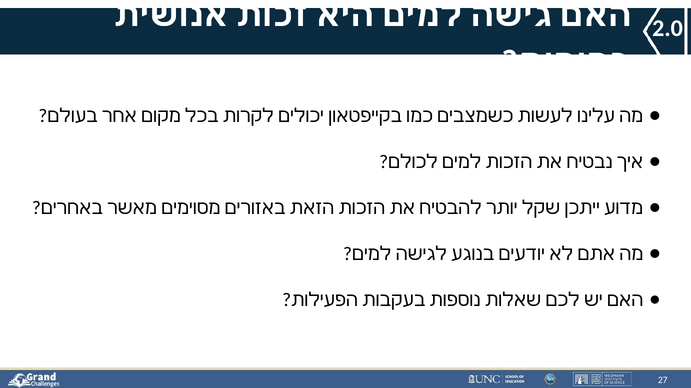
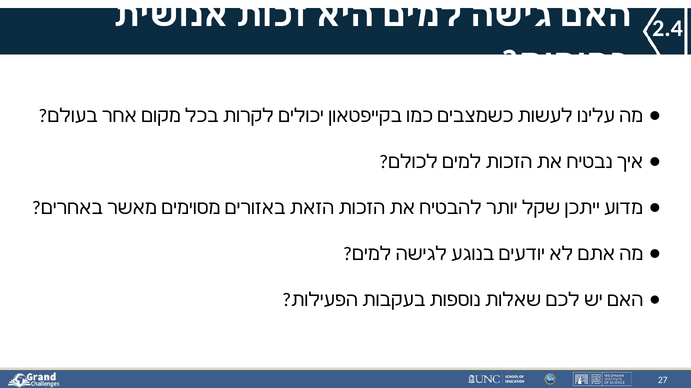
2.0: 2.0 -> 2.4 (667, 28)
